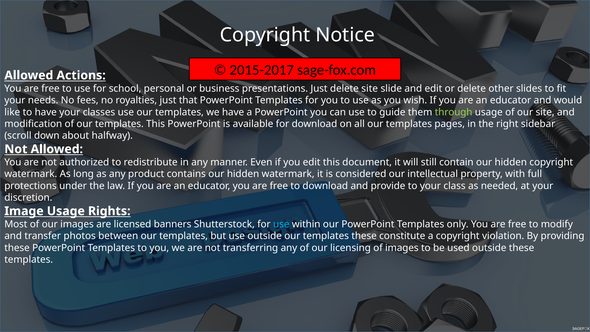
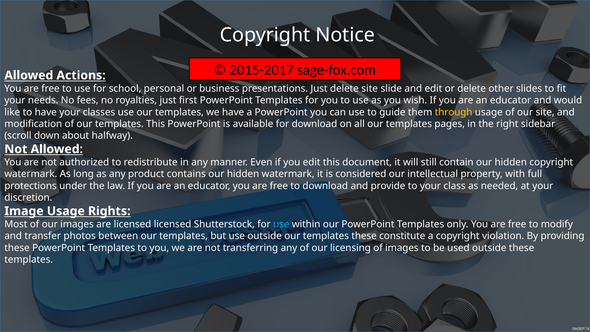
that: that -> first (188, 100)
through colour: light green -> yellow (454, 112)
licensed banners: banners -> licensed (173, 224)
